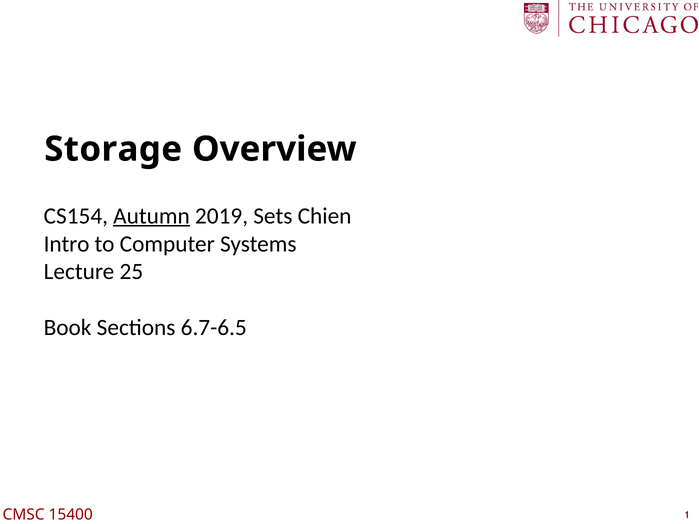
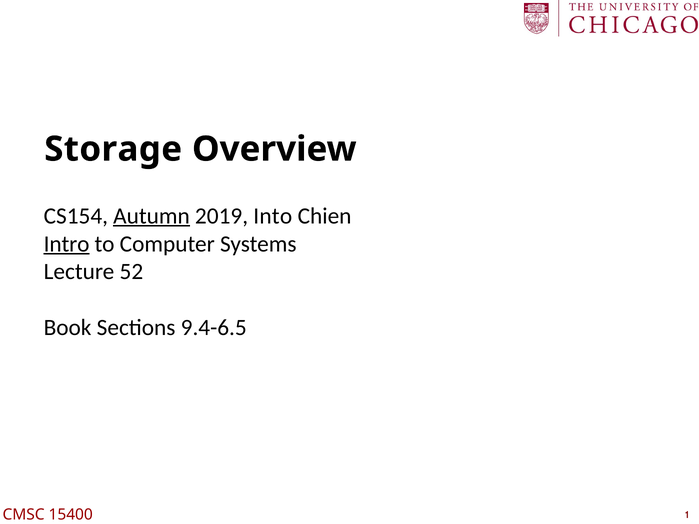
Sets: Sets -> Into (273, 216)
Intro underline: none -> present (67, 244)
25: 25 -> 52 (131, 272)
6.7-6.5: 6.7-6.5 -> 9.4-6.5 (214, 328)
